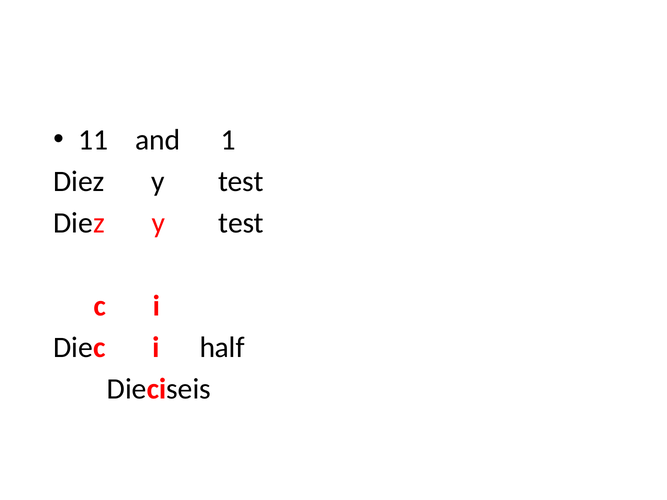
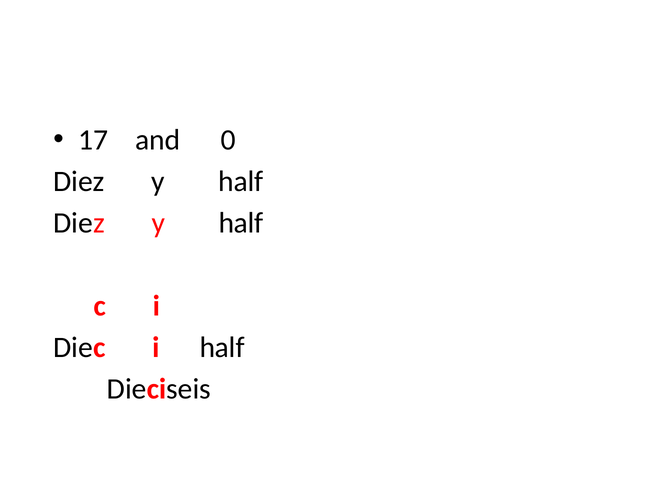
11: 11 -> 17 (93, 140)
1: 1 -> 0 (228, 140)
test: test -> half (241, 181)
test: test -> half (241, 223)
